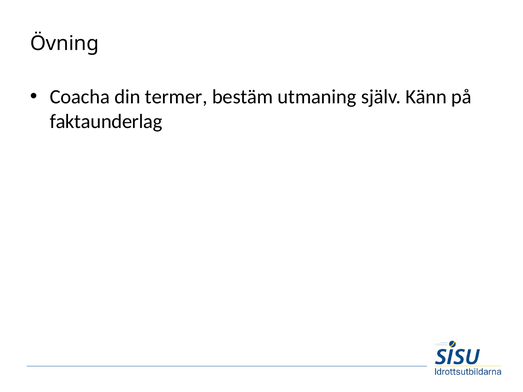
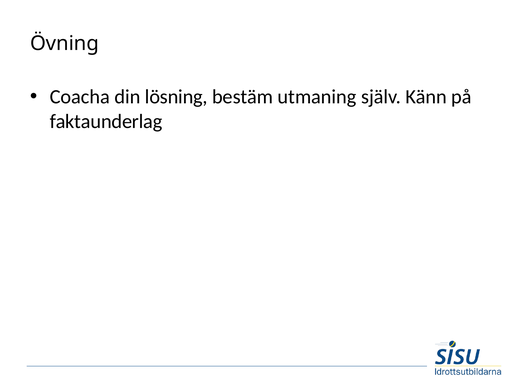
termer: termer -> lösning (176, 97)
